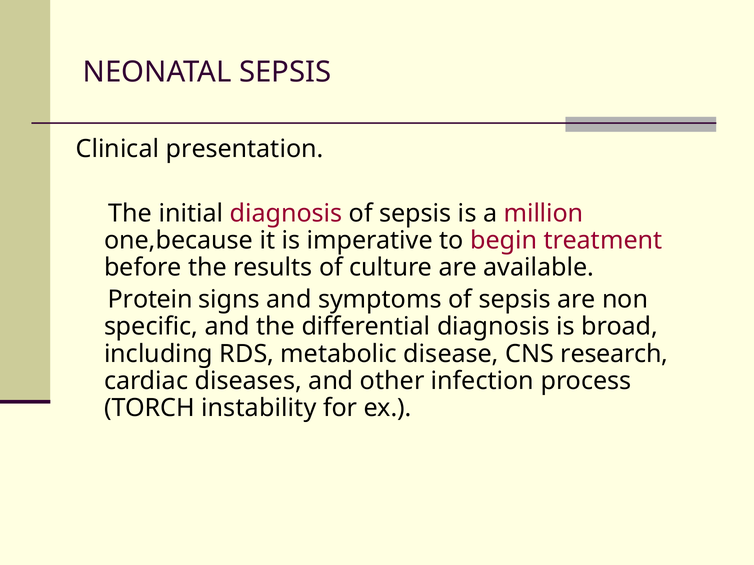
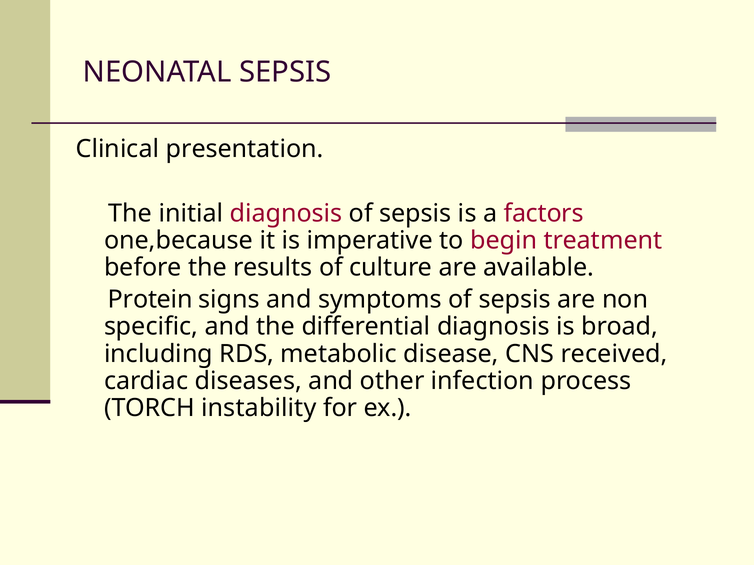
million: million -> factors (544, 213)
research: research -> received (614, 354)
